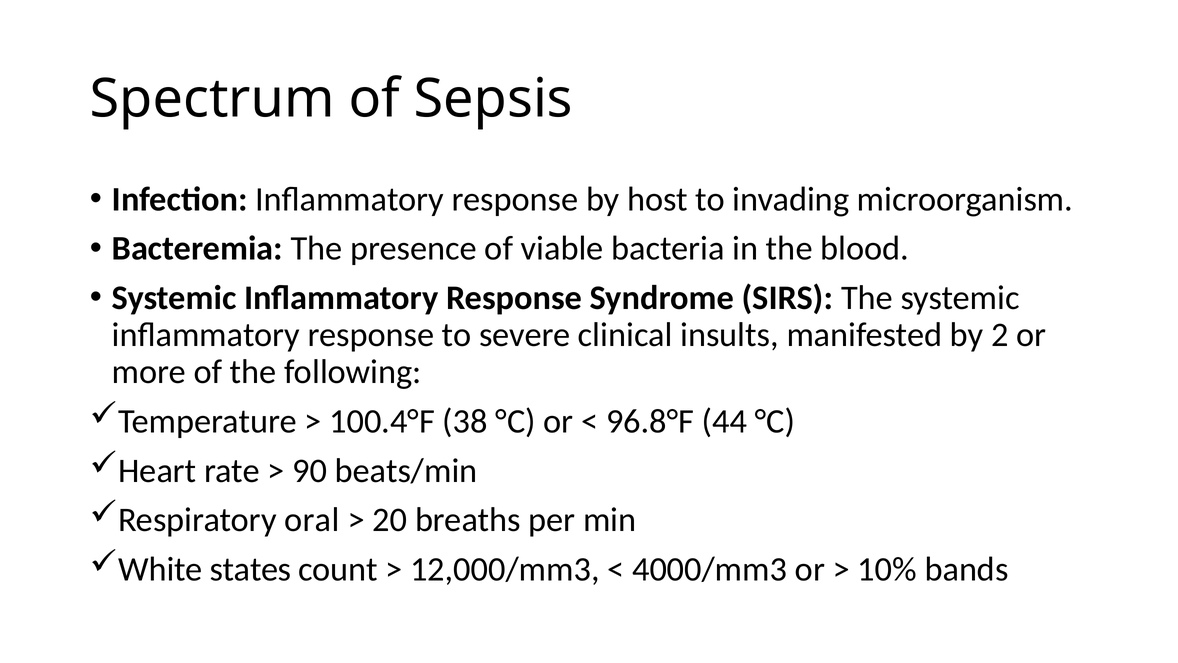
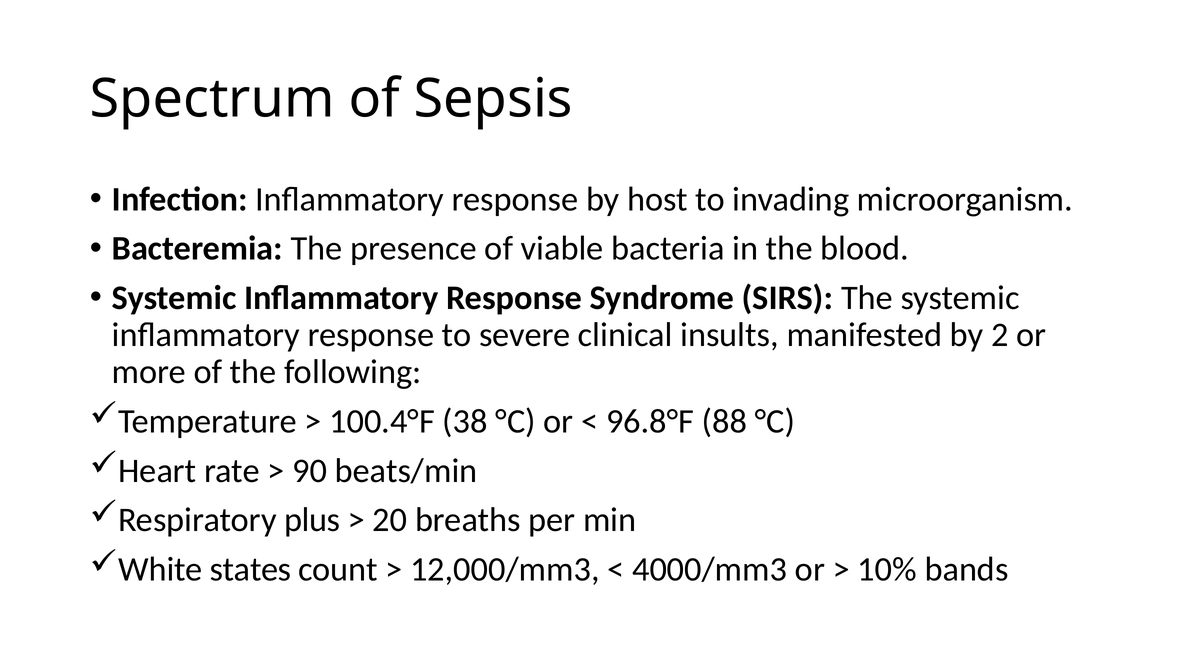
44: 44 -> 88 (725, 421)
oral: oral -> plus (312, 520)
